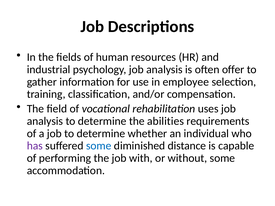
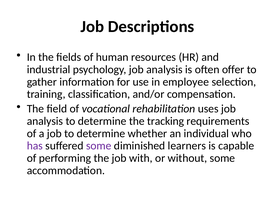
abilities: abilities -> tracking (166, 121)
some colour: blue -> purple (99, 146)
distance: distance -> learners (187, 146)
